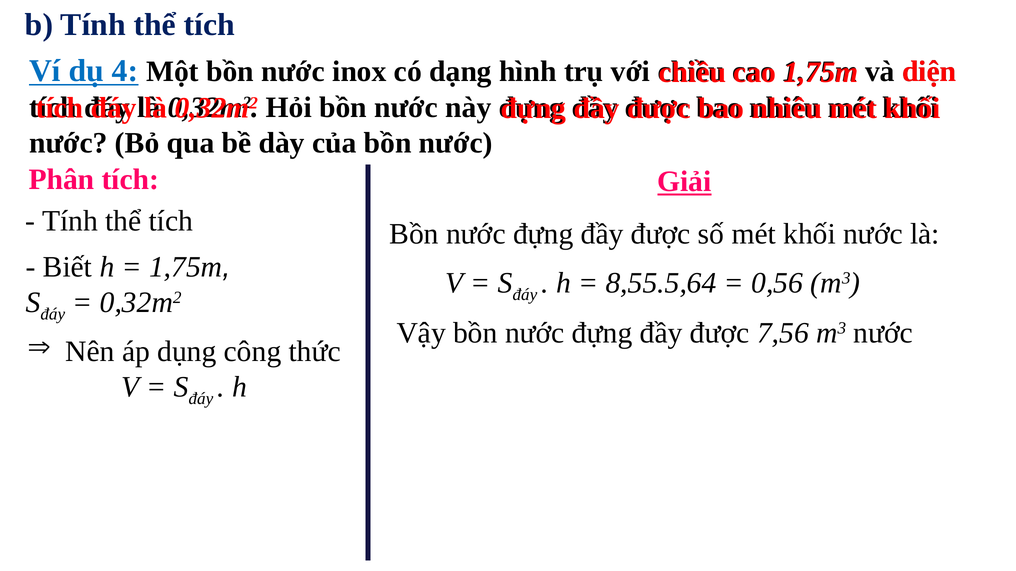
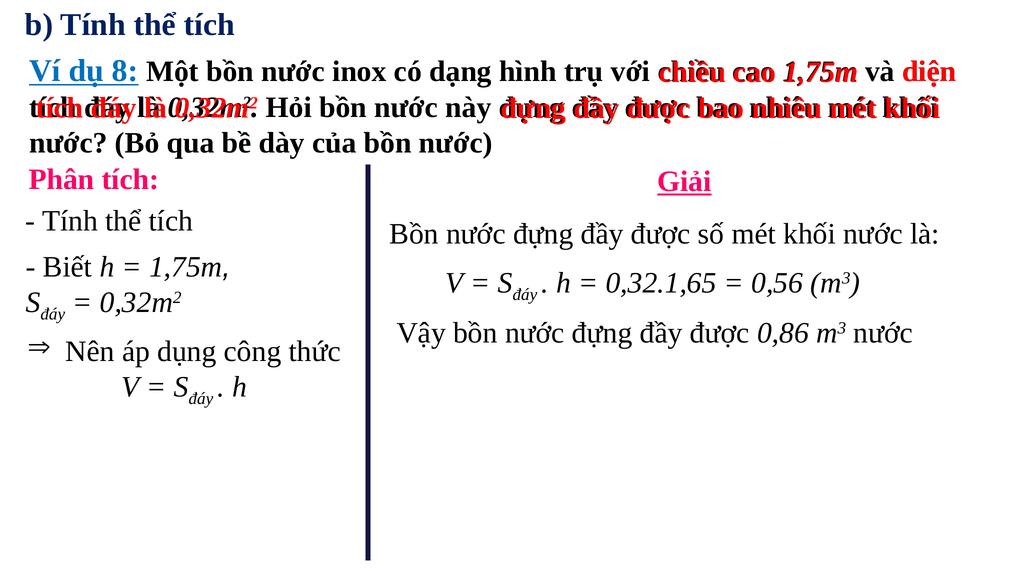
4: 4 -> 8 (125, 71)
8,55.5,64: 8,55.5,64 -> 0,32.1,65 (661, 283)
7,56: 7,56 -> 0,86 (783, 333)
